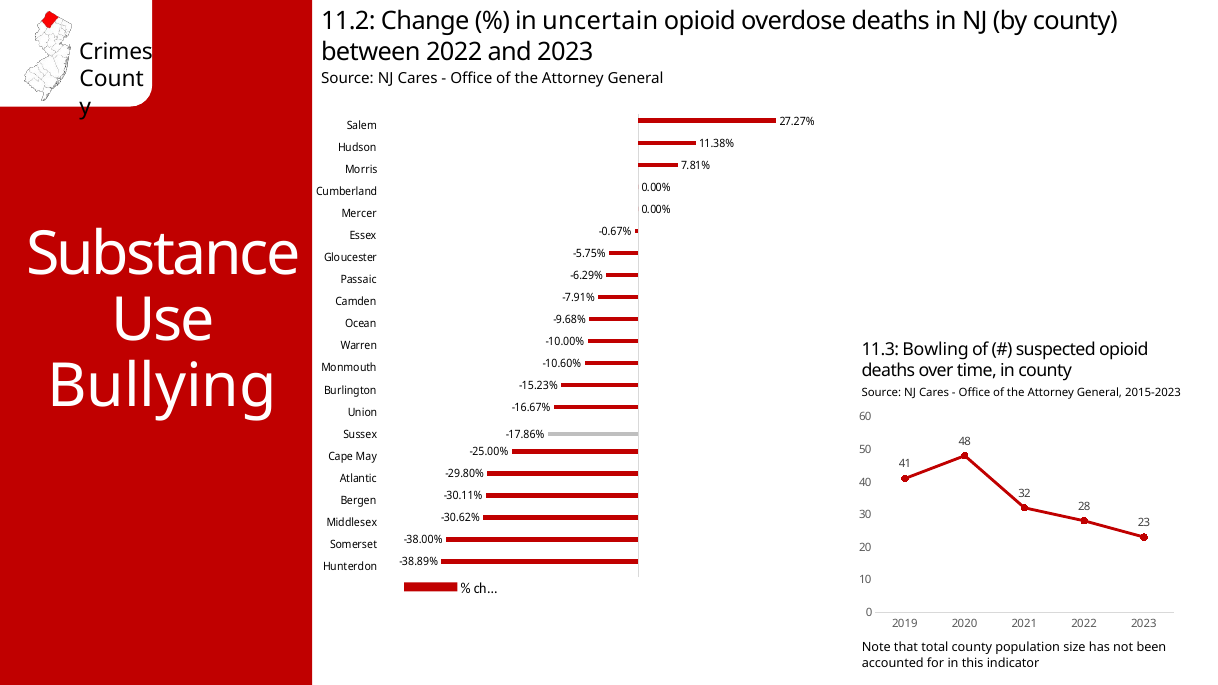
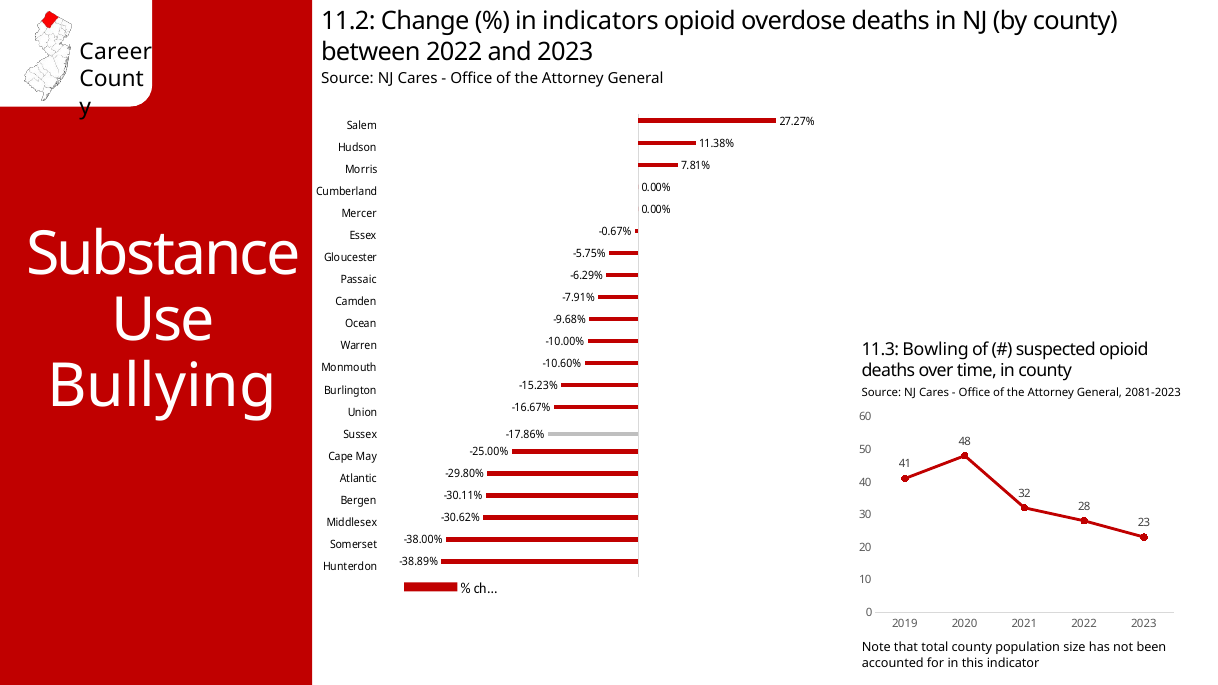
uncertain: uncertain -> indicators (600, 21)
Crimes: Crimes -> Career (116, 52)
2015-2023: 2015-2023 -> 2081-2023 (1153, 393)
